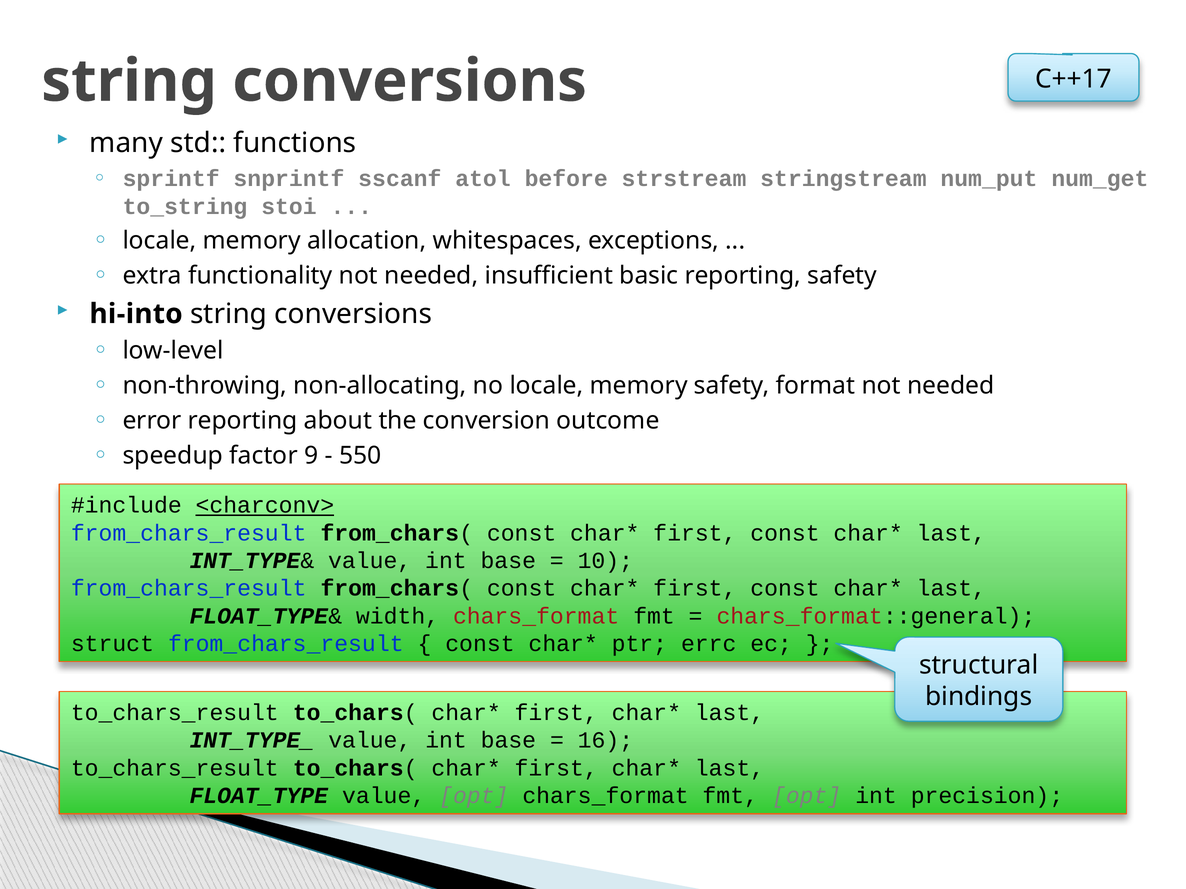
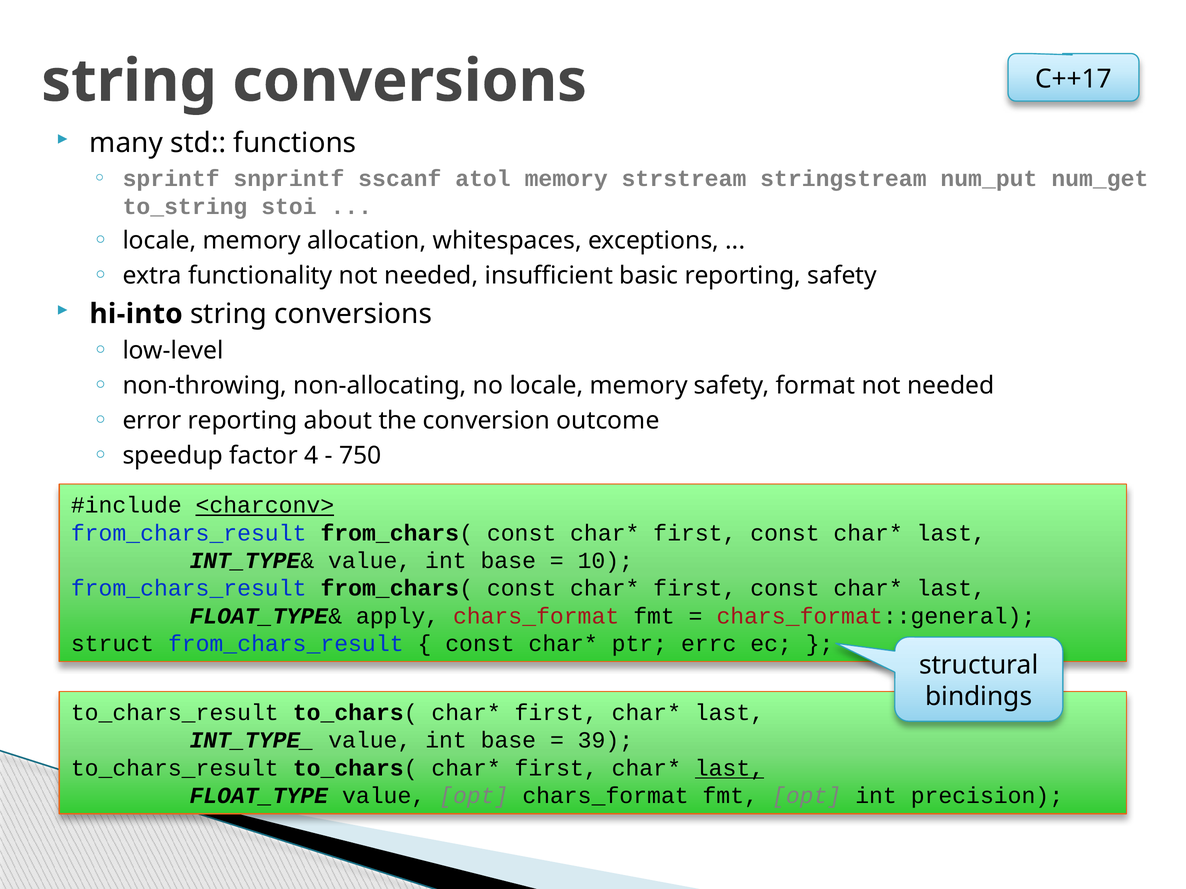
atol before: before -> memory (566, 179)
9: 9 -> 4 (311, 456)
550: 550 -> 750 (360, 456)
width: width -> apply (398, 616)
16: 16 -> 39 (605, 741)
last underline: none -> present (729, 768)
